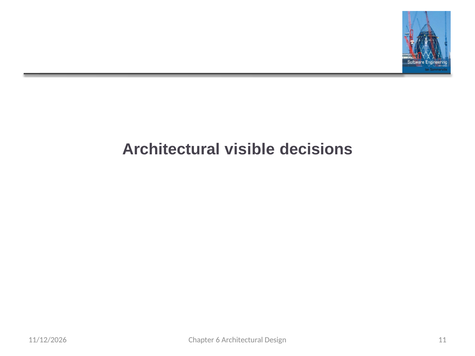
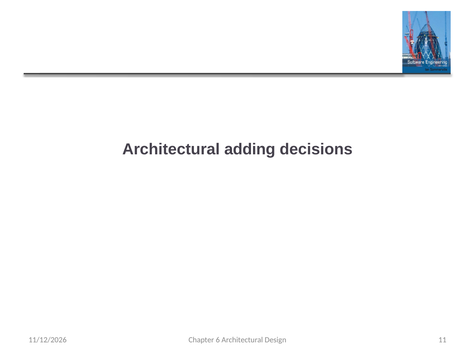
visible: visible -> adding (250, 149)
